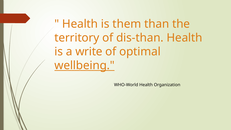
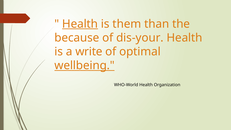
Health underline: none -> present (80, 24)
territory: territory -> because (77, 38)
dis-than: dis-than -> dis-your (140, 38)
